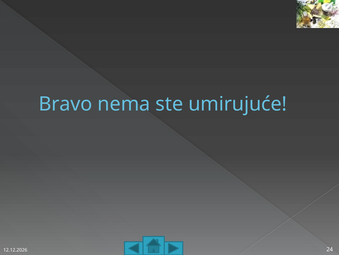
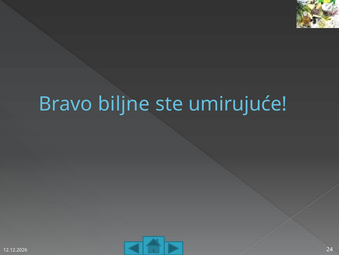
nema: nema -> biljne (124, 104)
